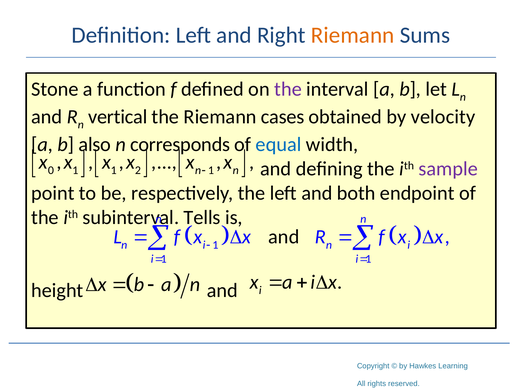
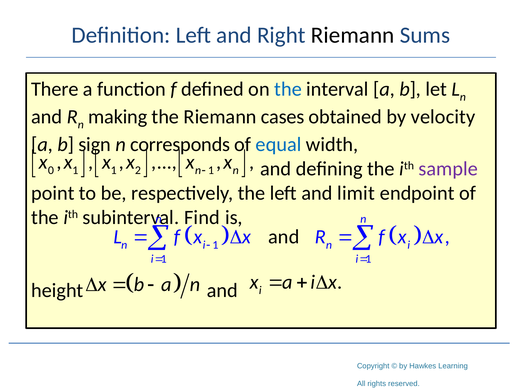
Riemann colour: orange -> black (353, 35)
Stone: Stone -> There (55, 89)
the colour: purple -> blue (288, 89)
vertical: vertical -> making (118, 117)
also: also -> sign (95, 145)
both: both -> limit (356, 193)
Tells: Tells -> Find (202, 218)
